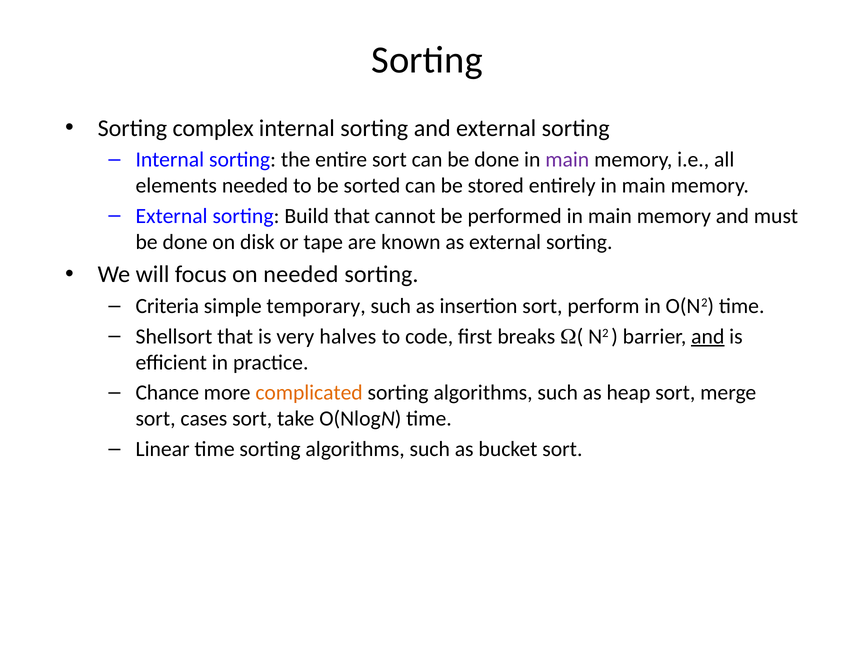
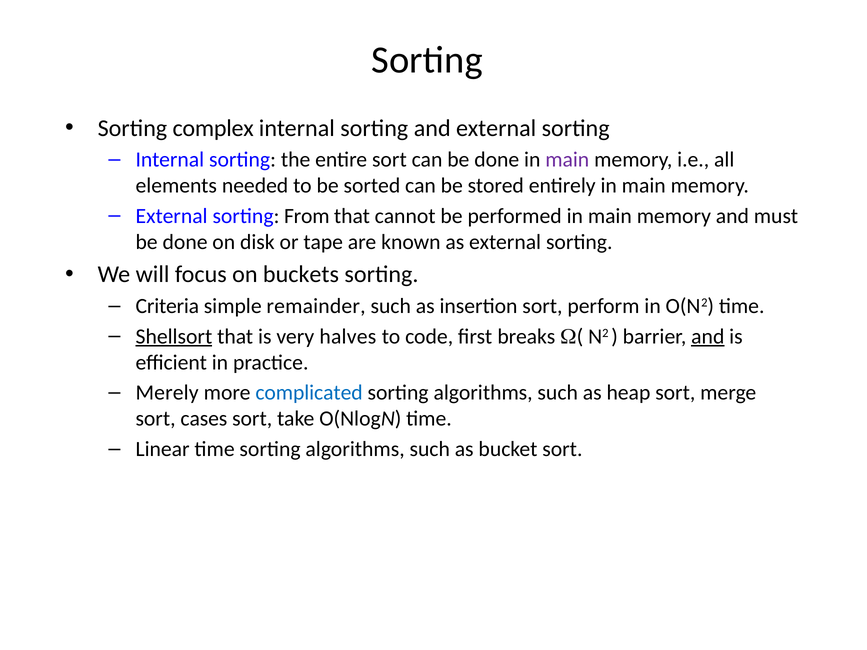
Build: Build -> From (307, 216)
on needed: needed -> buckets (301, 275)
temporary: temporary -> remainder (316, 306)
Shellsort underline: none -> present (174, 337)
Chance: Chance -> Merely (167, 393)
complicated colour: orange -> blue (309, 393)
